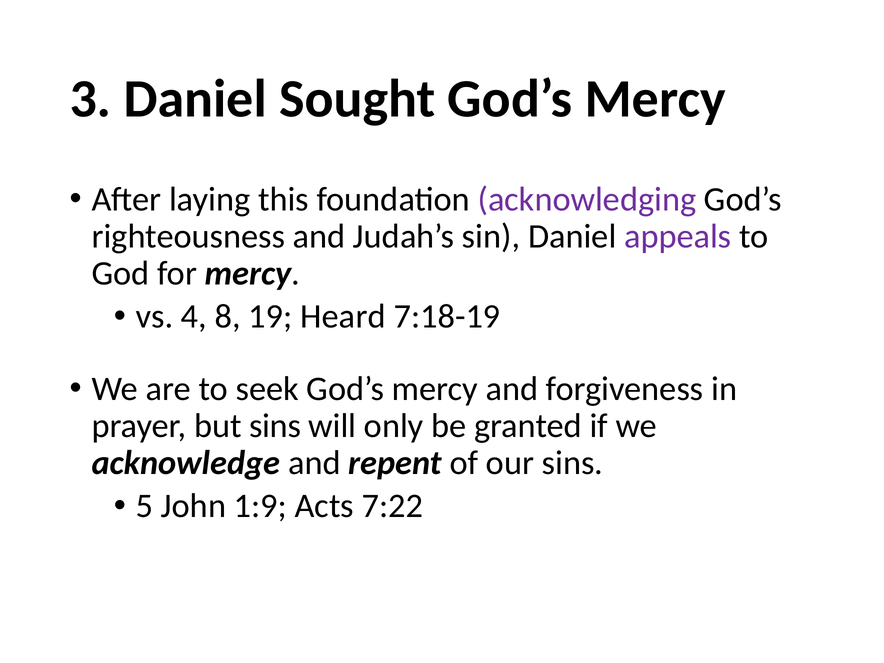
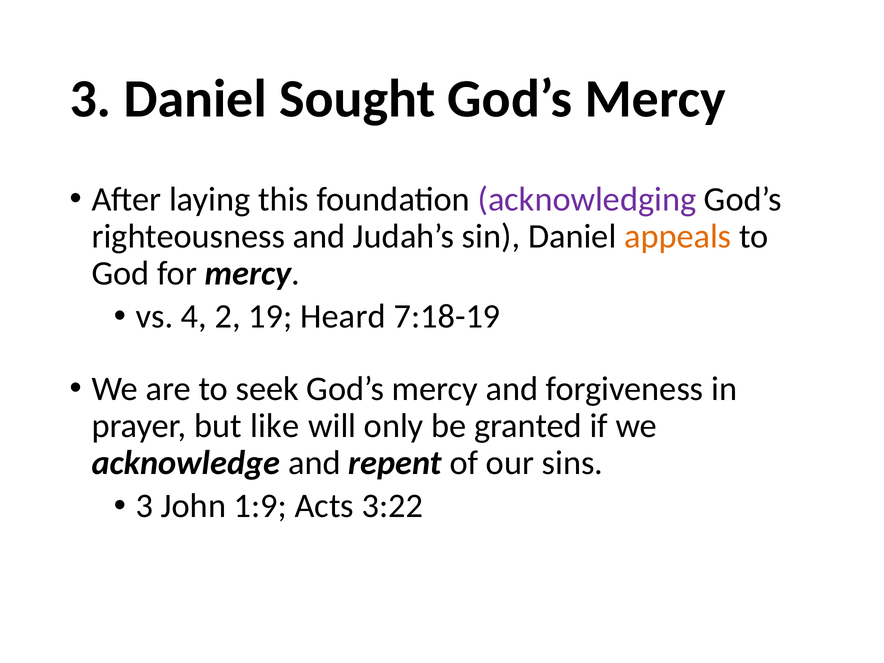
appeals colour: purple -> orange (678, 236)
8: 8 -> 2 (228, 317)
but sins: sins -> like (275, 426)
5: 5 -> 3 (145, 506)
7:22: 7:22 -> 3:22 (392, 506)
